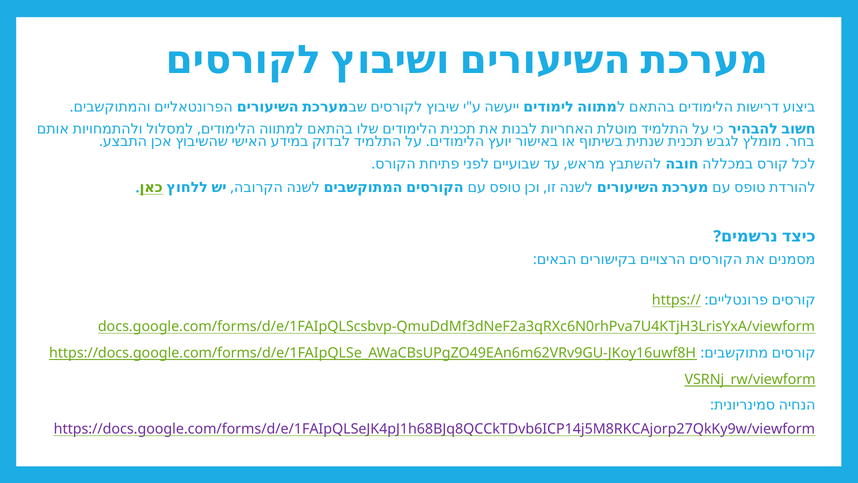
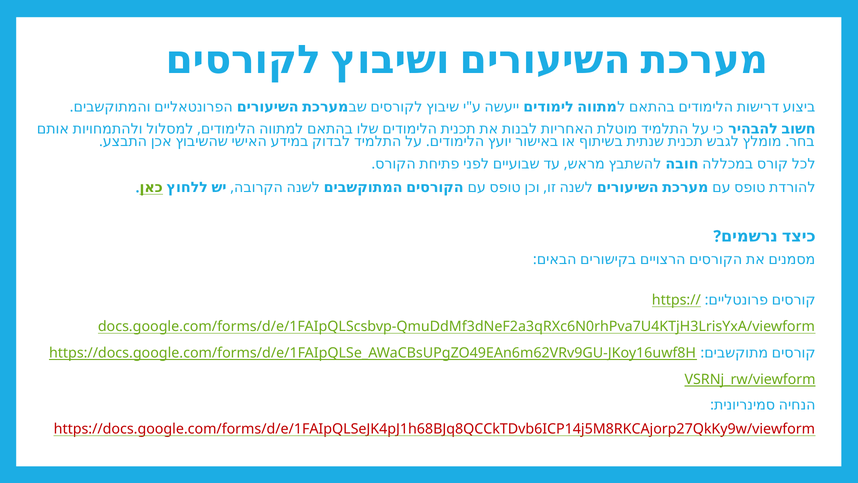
https://docs.google.com/forms/d/e/1FAIpQLSeJK4pJ1h68BJq8QCCkTDvb6ICP14j5M8RKCAjorp27QkKy9w/viewform colour: purple -> red (434, 429)
